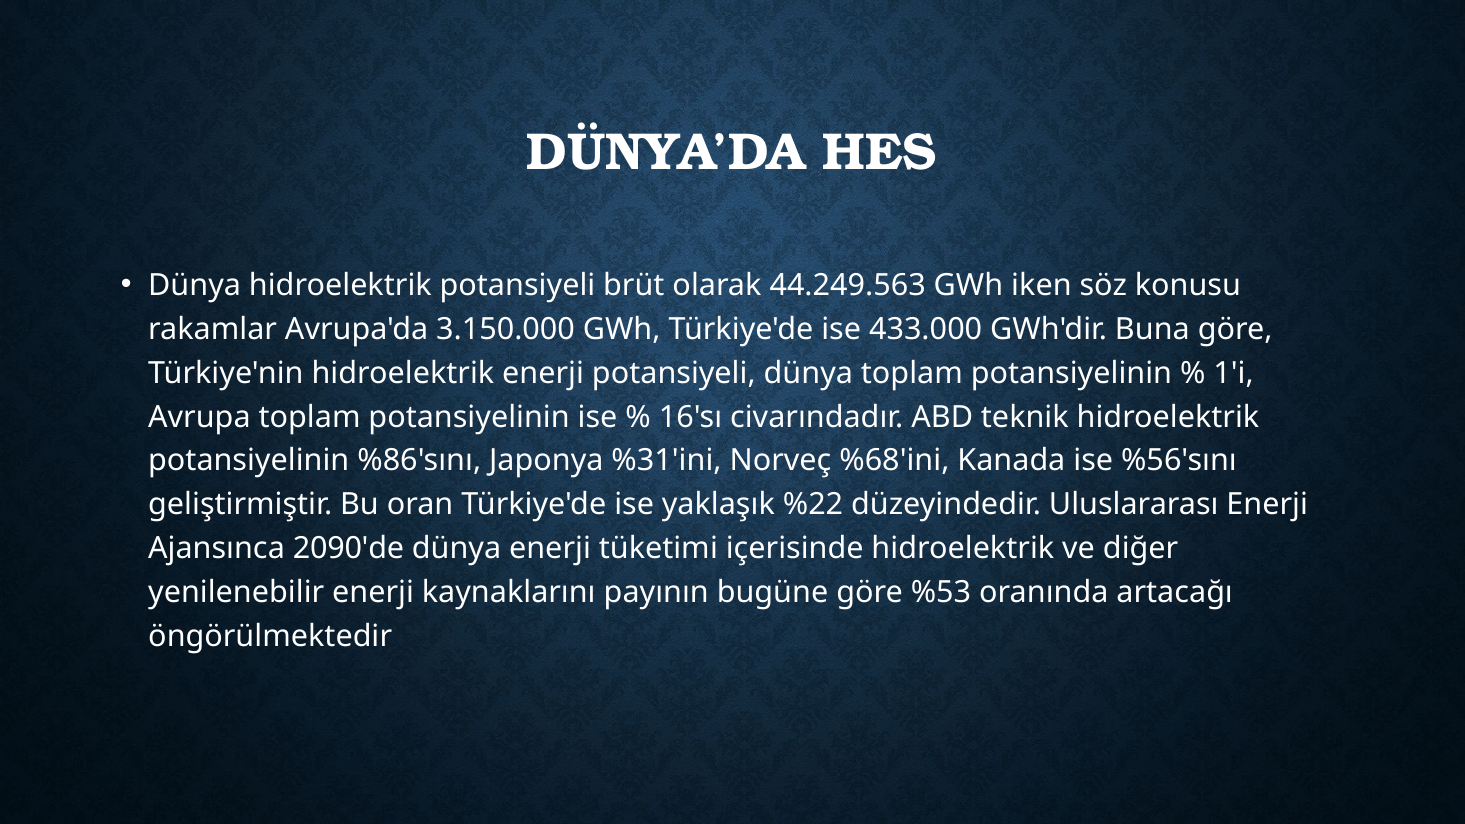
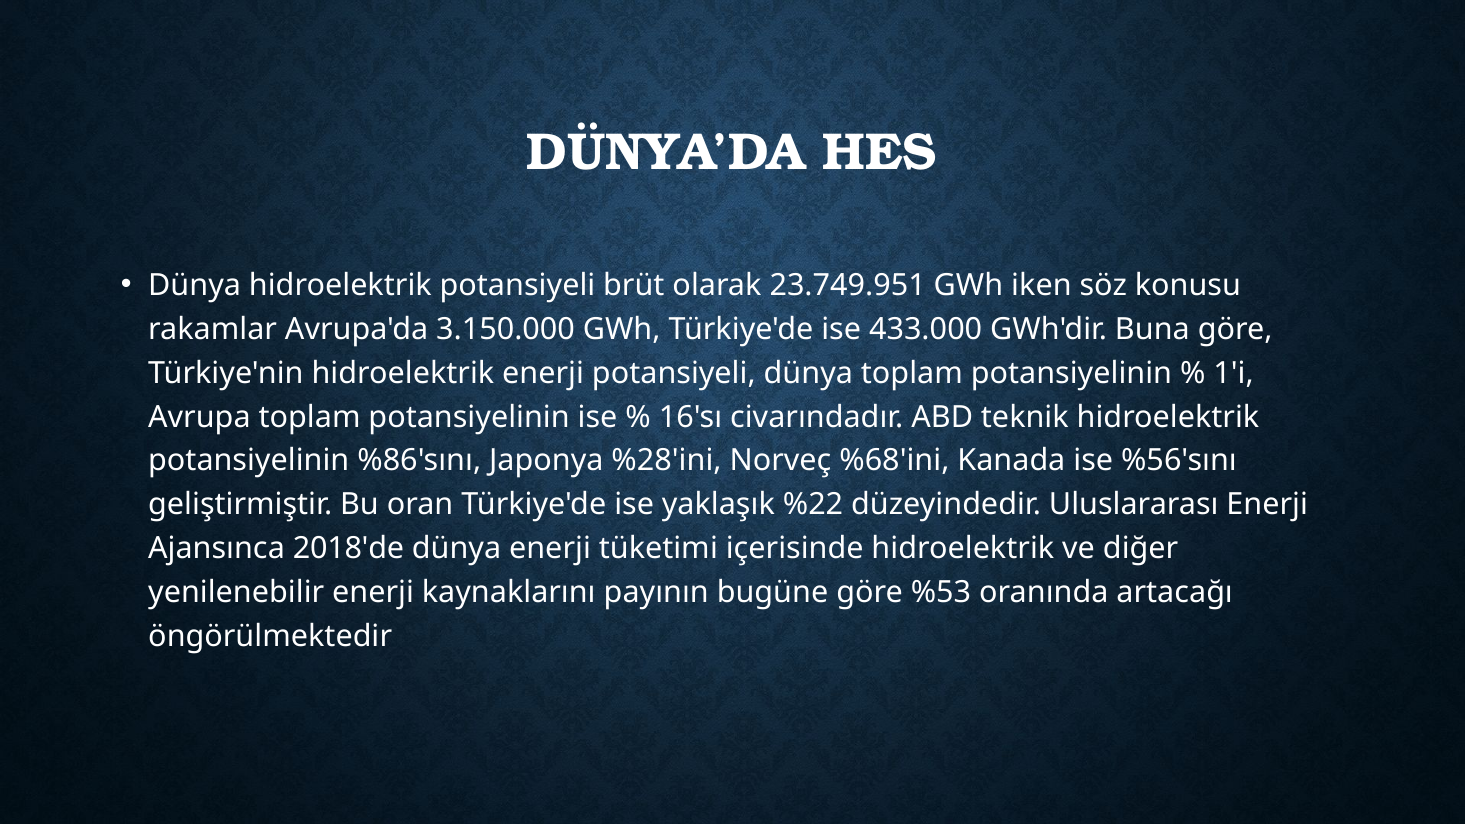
44.249.563: 44.249.563 -> 23.749.951 (848, 285)
%31'ini: %31'ini -> %28'ini (667, 461)
2090'de: 2090'de -> 2018'de (348, 549)
